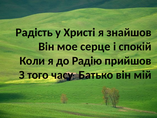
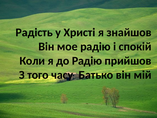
мое серце: серце -> радiю (95, 46)
